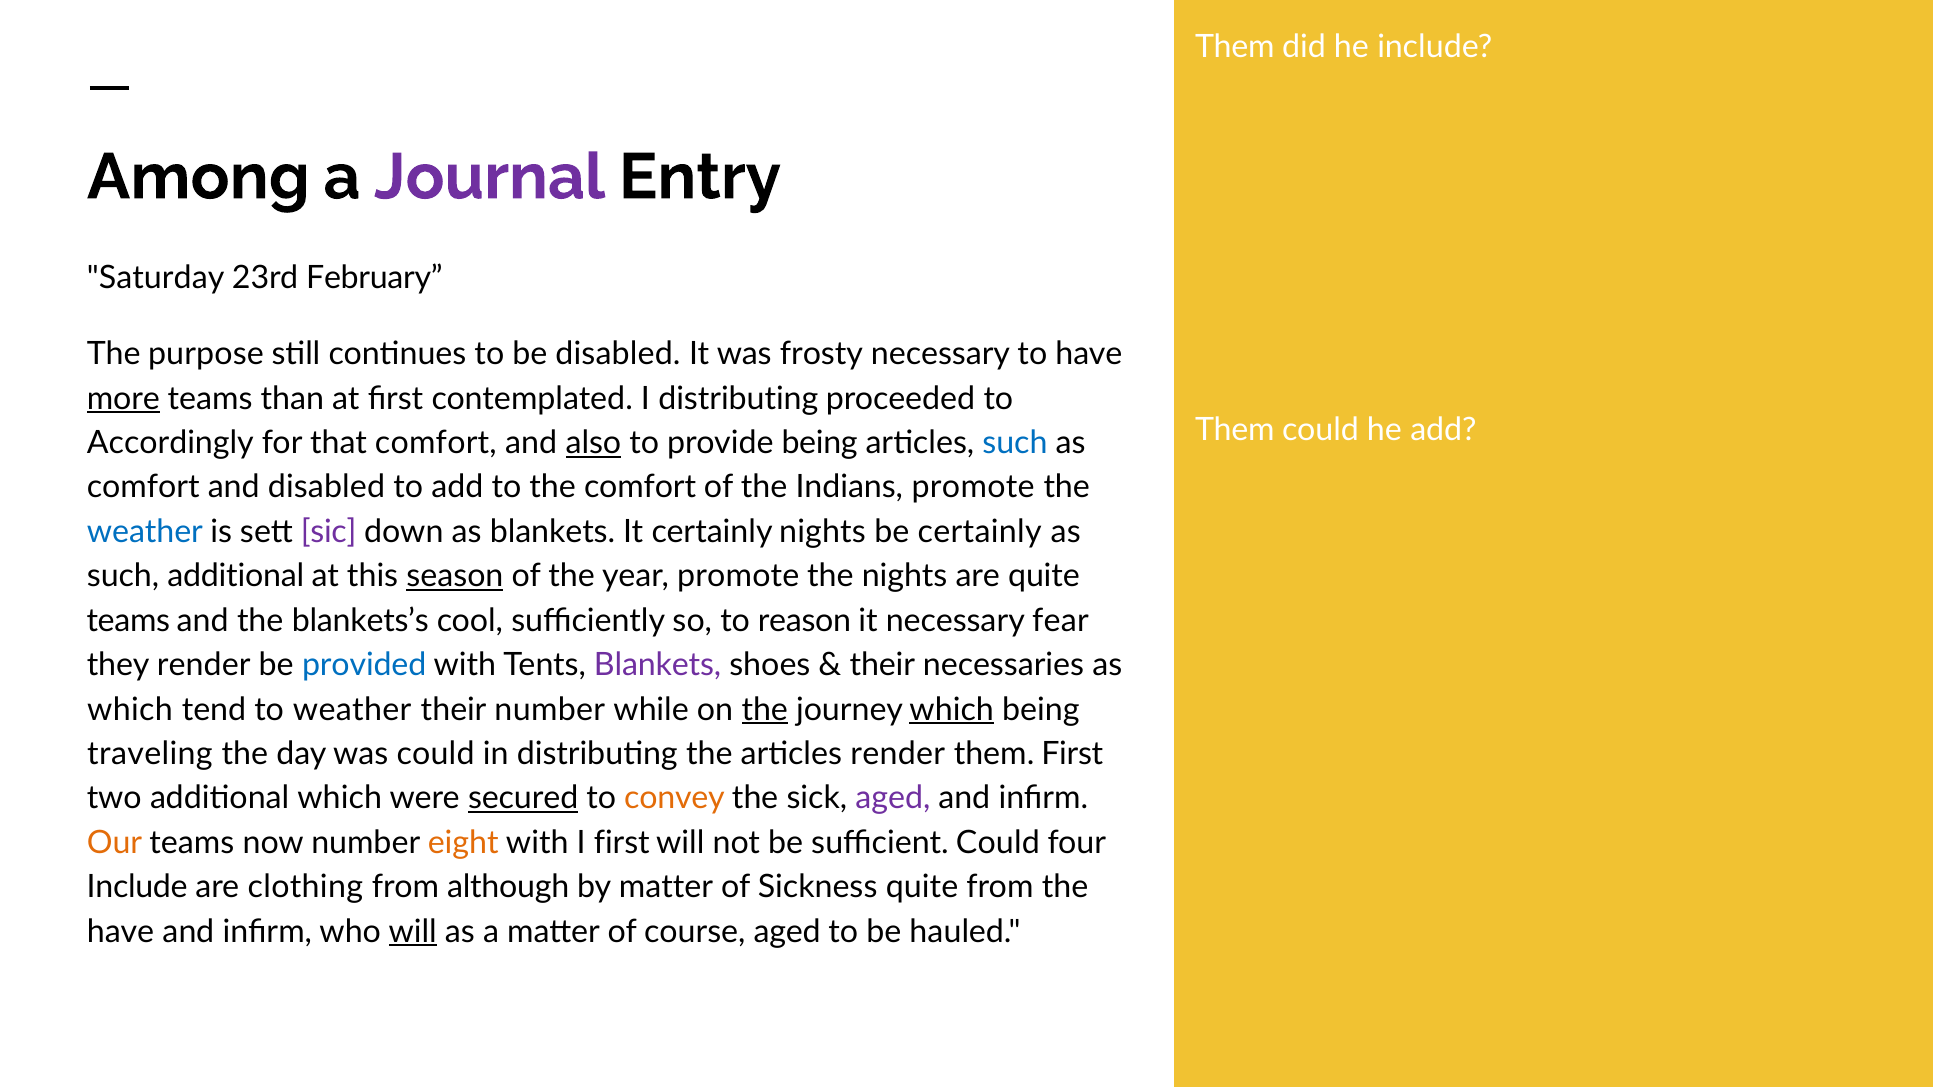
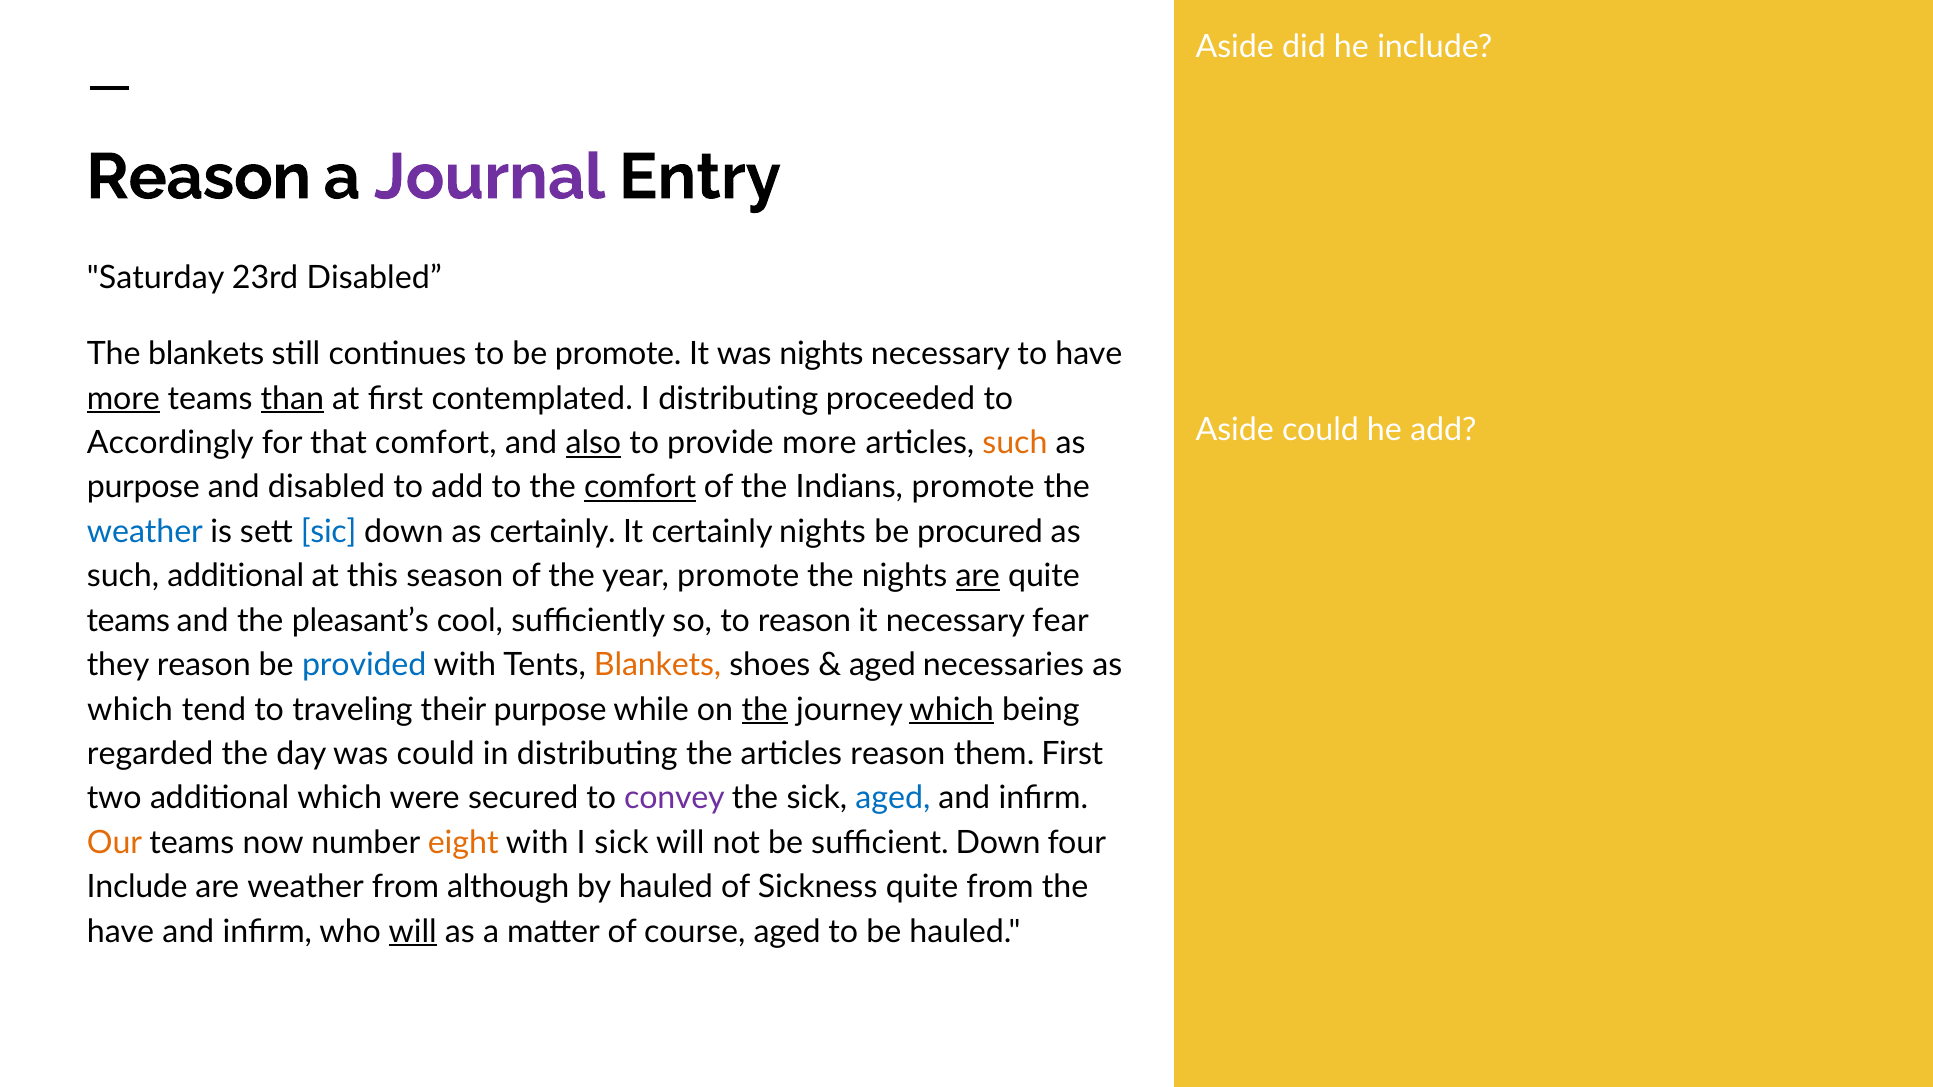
Them: Them -> Aside (1235, 47)
Among: Among -> Reason (199, 177)
23rd February: February -> Disabled (374, 278)
The purpose: purpose -> blankets (206, 354)
be disabled: disabled -> promote (618, 354)
was frosty: frosty -> nights (822, 354)
than underline: none -> present (292, 399)
Them: Them -> Aside (1235, 430)
provide being: being -> more (819, 443)
such colour: blue -> orange (1015, 443)
comfort: comfort -> purpose (143, 487)
comfort underline: none -> present (640, 487)
sic colour: purple -> blue (329, 532)
as blankets: blankets -> certainly (553, 532)
be certainly: certainly -> procured (980, 532)
season underline: present -> none (455, 576)
are underline: none -> present (978, 576)
blankets’s: blankets’s -> pleasant’s (360, 621)
they render: render -> reason (204, 665)
Blankets colour: purple -> orange (658, 665)
their: their -> aged (882, 665)
to weather: weather -> traveling (352, 710)
their number: number -> purpose (550, 710)
traveling: traveling -> regarded (150, 754)
articles render: render -> reason (898, 754)
secured underline: present -> none (523, 799)
convey colour: orange -> purple (674, 799)
aged colour: purple -> blue (893, 799)
I first: first -> sick (622, 843)
sufficient Could: Could -> Down (998, 843)
are clothing: clothing -> weather (306, 887)
by matter: matter -> hauled (666, 887)
